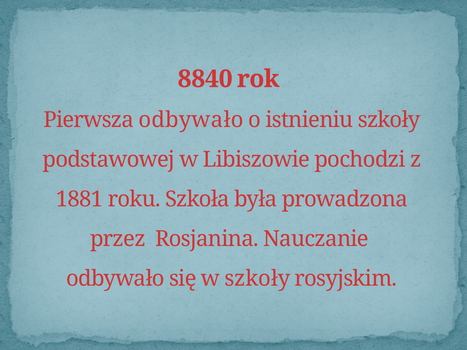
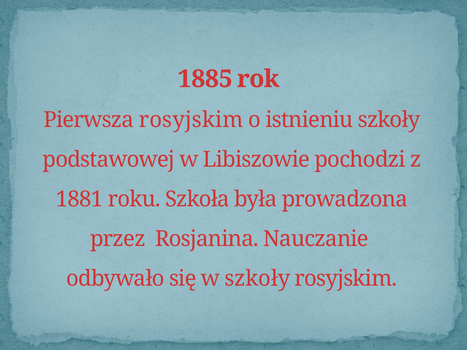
8840: 8840 -> 1885 (205, 79)
Pierwsza odbywało: odbywało -> rosyjskim (191, 120)
